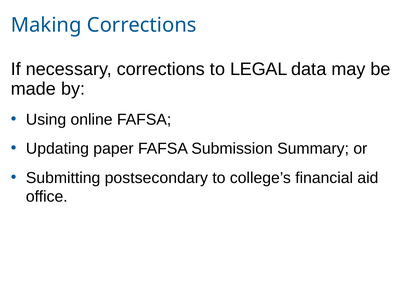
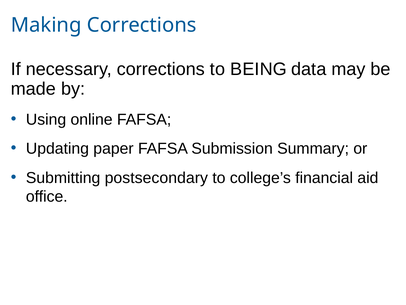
LEGAL: LEGAL -> BEING (259, 69)
